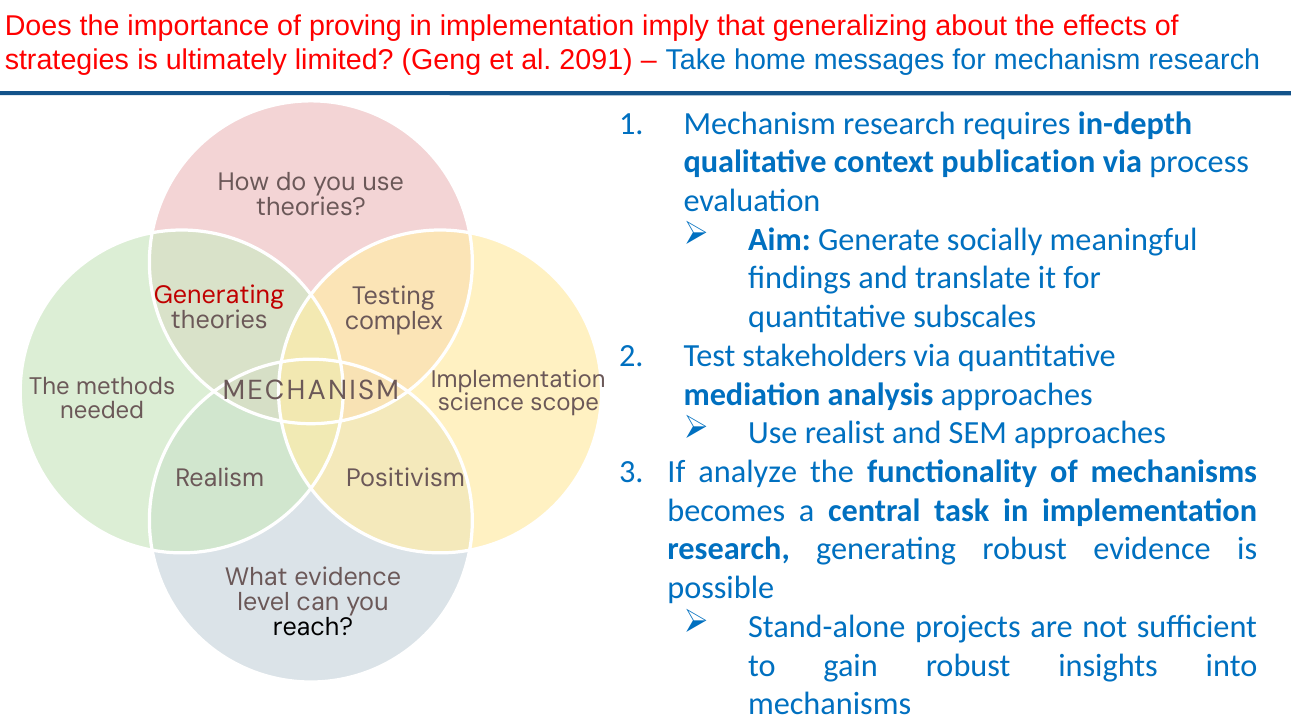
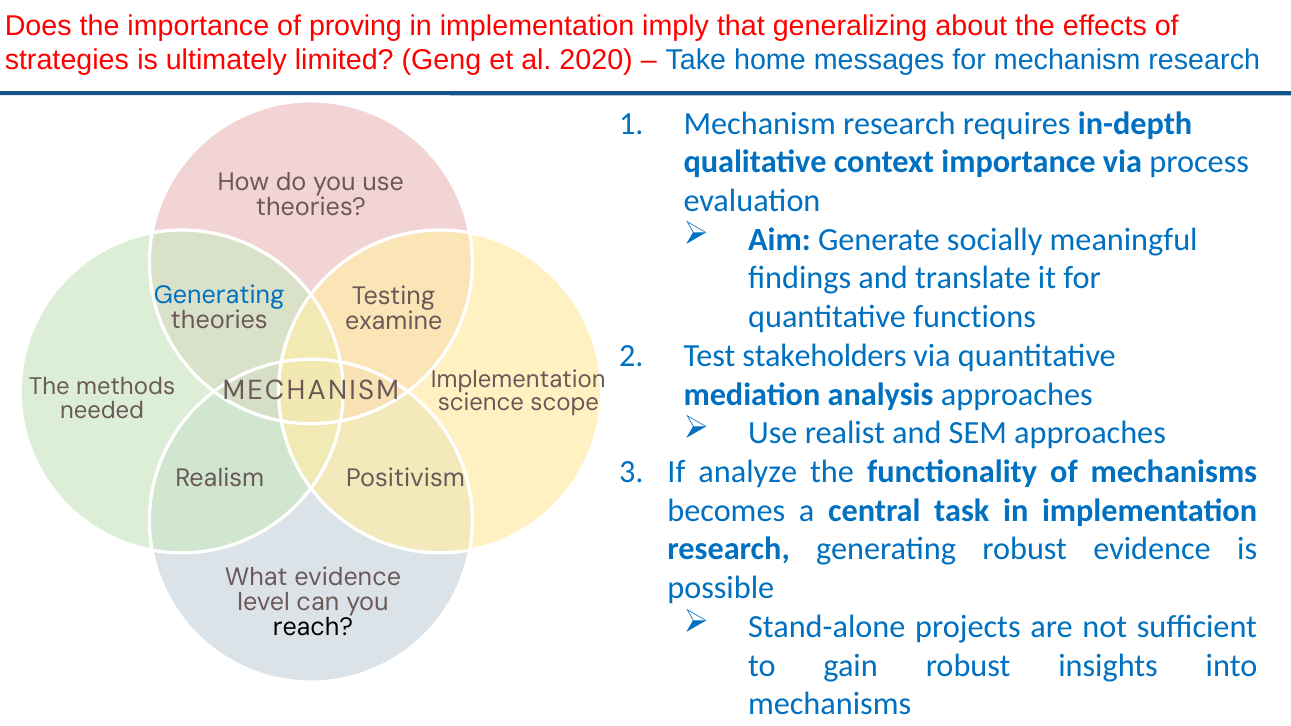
2091: 2091 -> 2020 (596, 60)
context publication: publication -> importance (1019, 162)
Generating colour: red -> blue (219, 295)
subscales: subscales -> functions (975, 317)
complex: complex -> examine (394, 322)
